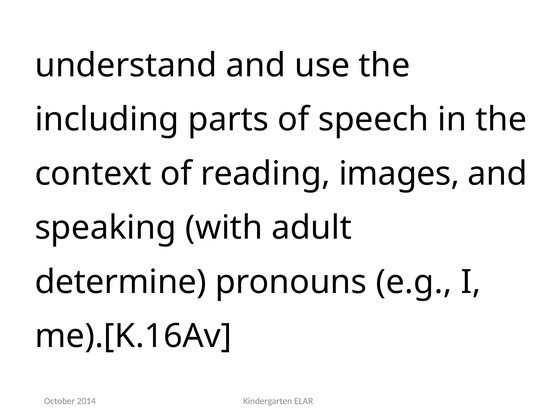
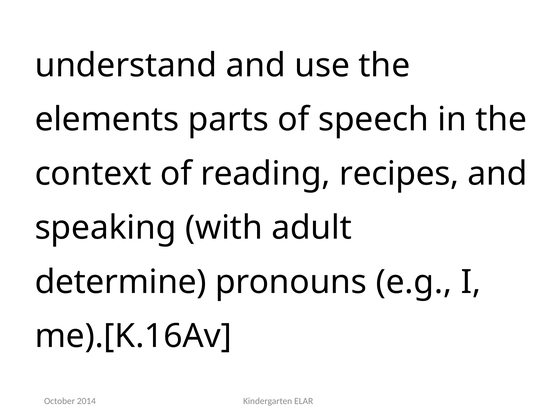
including: including -> elements (107, 120)
images: images -> recipes (399, 174)
